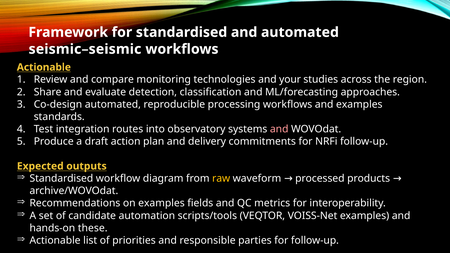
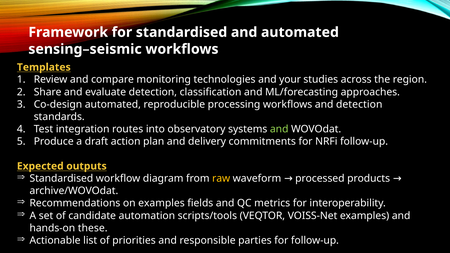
seismic–seismic: seismic–seismic -> sensing–seismic (85, 49)
Actionable: Actionable -> Templates (44, 67)
and examples: examples -> detection (359, 104)
and colour: pink -> light green (279, 129)
